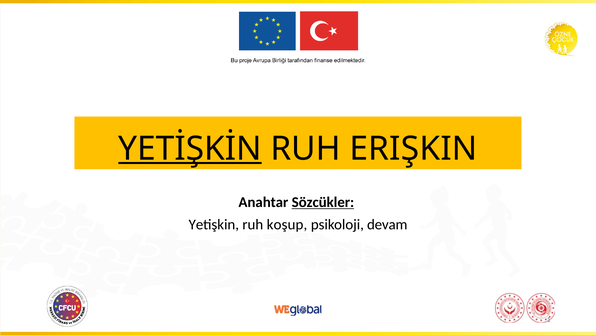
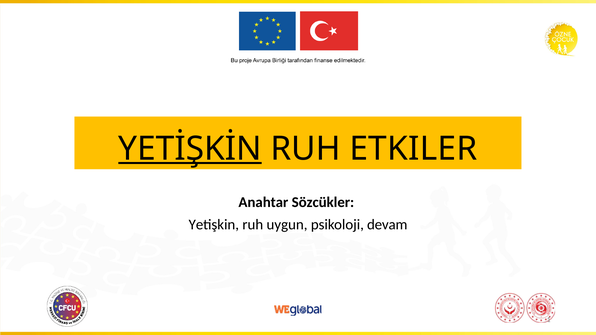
ERIŞKIN: ERIŞKIN -> ETKILER (413, 149)
Sözcükler underline: present -> none (323, 202)
koşup: koşup -> uygun (287, 225)
